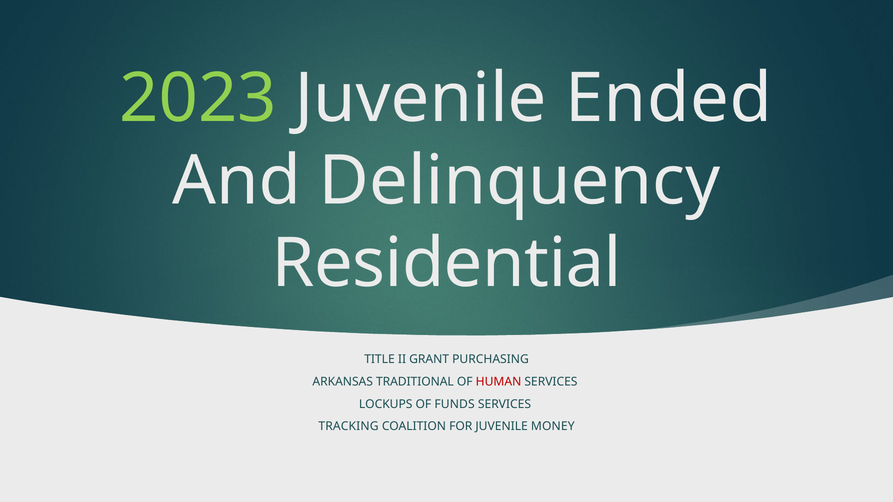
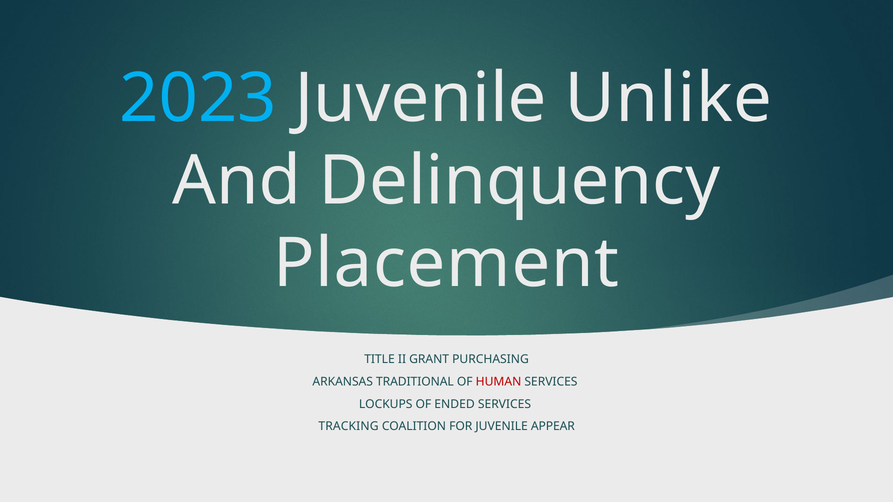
2023 colour: light green -> light blue (198, 99)
Ended: Ended -> Unlike (669, 99)
Residential: Residential -> Placement (446, 264)
FUNDS: FUNDS -> ENDED (455, 404)
MONEY: MONEY -> APPEAR (553, 427)
